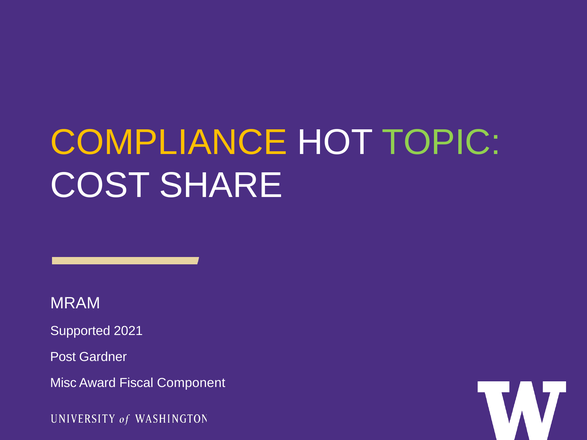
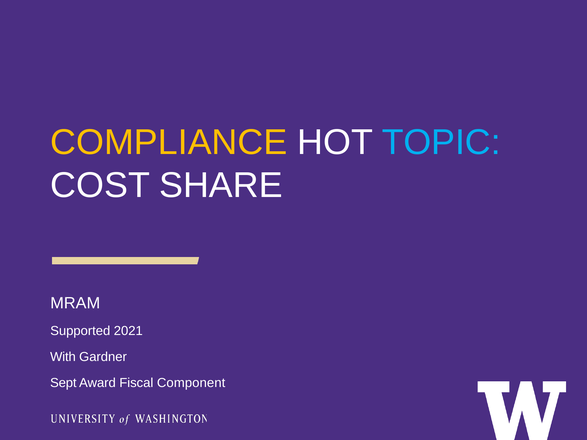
TOPIC colour: light green -> light blue (441, 142)
Post: Post -> With (63, 357)
Misc: Misc -> Sept (63, 383)
